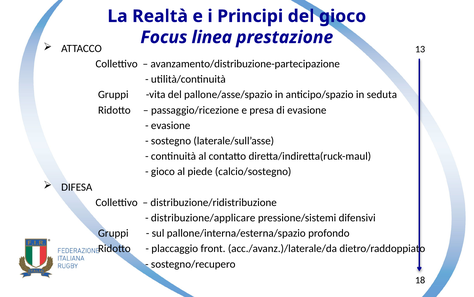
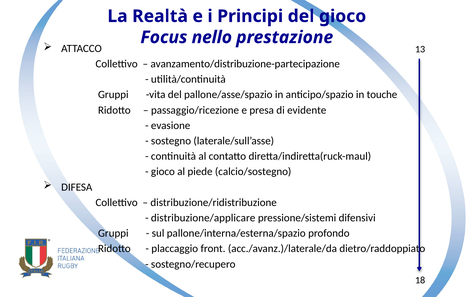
linea: linea -> nello (212, 37)
seduta: seduta -> touche (382, 94)
di evasione: evasione -> evidente (307, 110)
